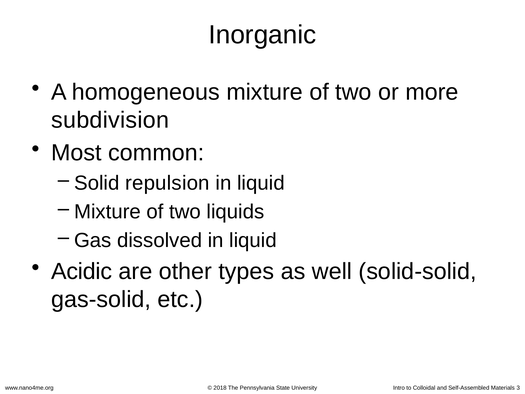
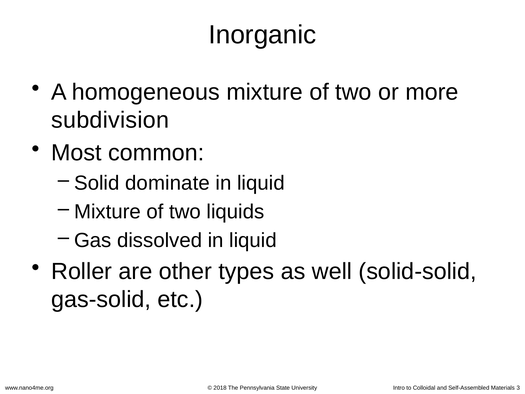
repulsion: repulsion -> dominate (167, 183)
Acidic: Acidic -> Roller (82, 271)
